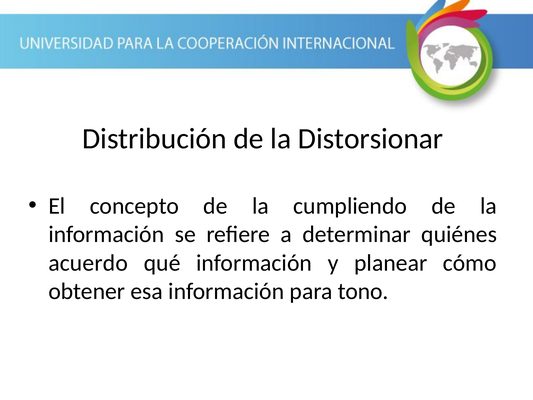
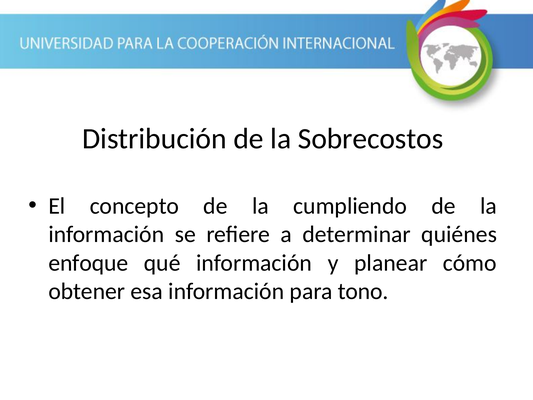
Distorsionar: Distorsionar -> Sobrecostos (371, 139)
acuerdo: acuerdo -> enfoque (88, 263)
